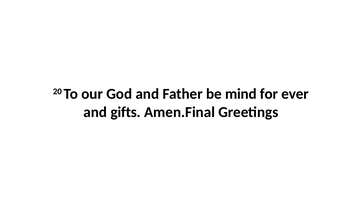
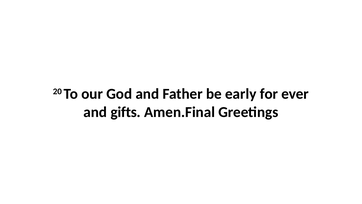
mind: mind -> early (241, 94)
